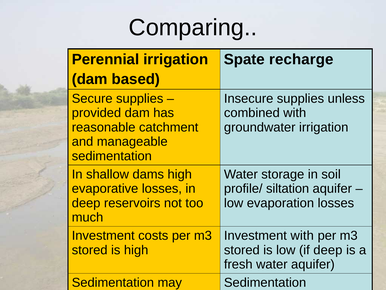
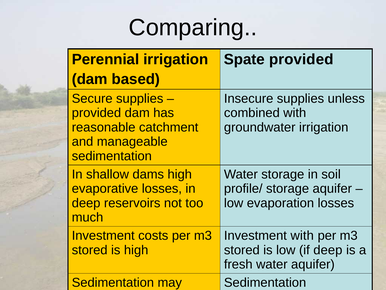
Spate recharge: recharge -> provided (301, 59)
profile/ siltation: siltation -> storage (288, 188)
